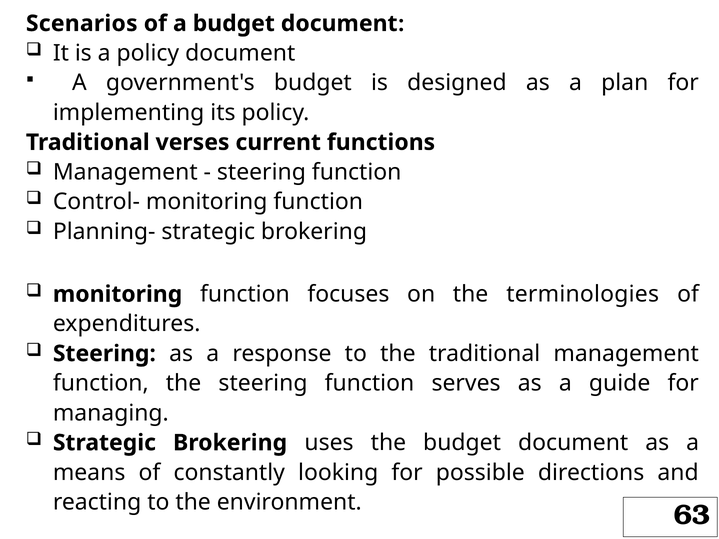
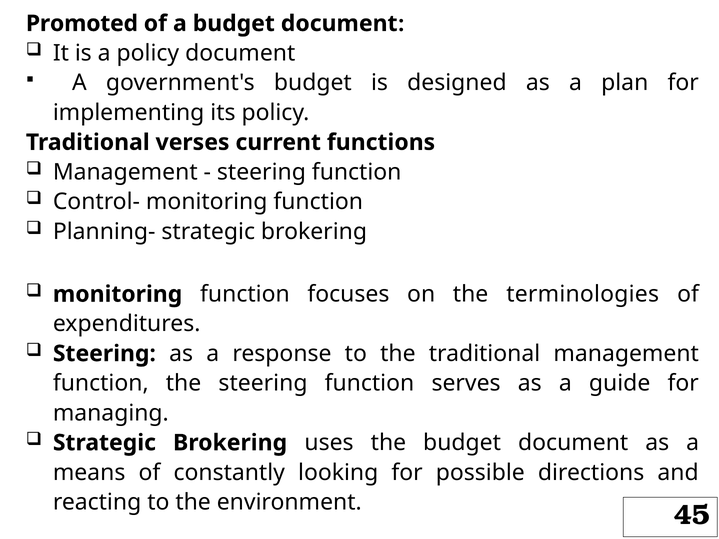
Scenarios: Scenarios -> Promoted (82, 24)
63: 63 -> 45 (692, 515)
